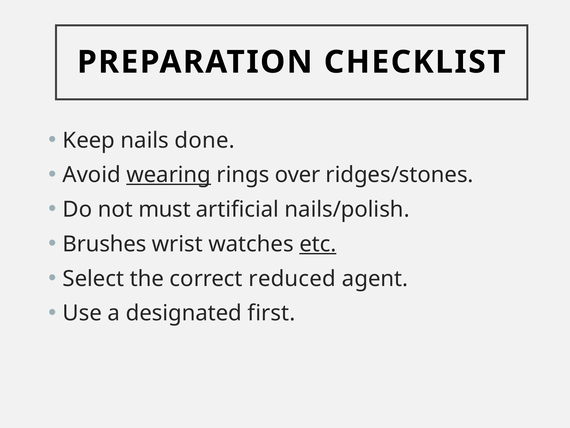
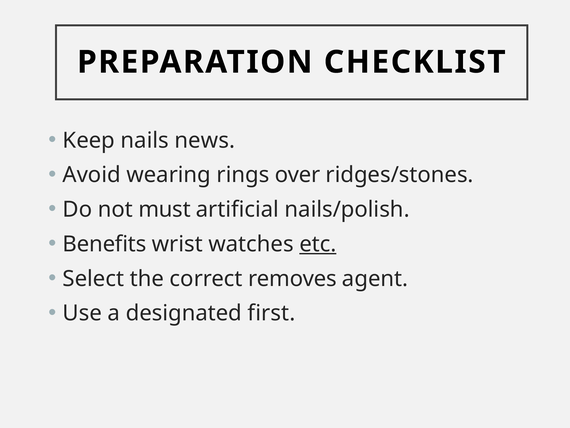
done: done -> news (205, 140)
wearing underline: present -> none (169, 175)
Brushes: Brushes -> Benefits (105, 244)
reduced: reduced -> removes (292, 278)
